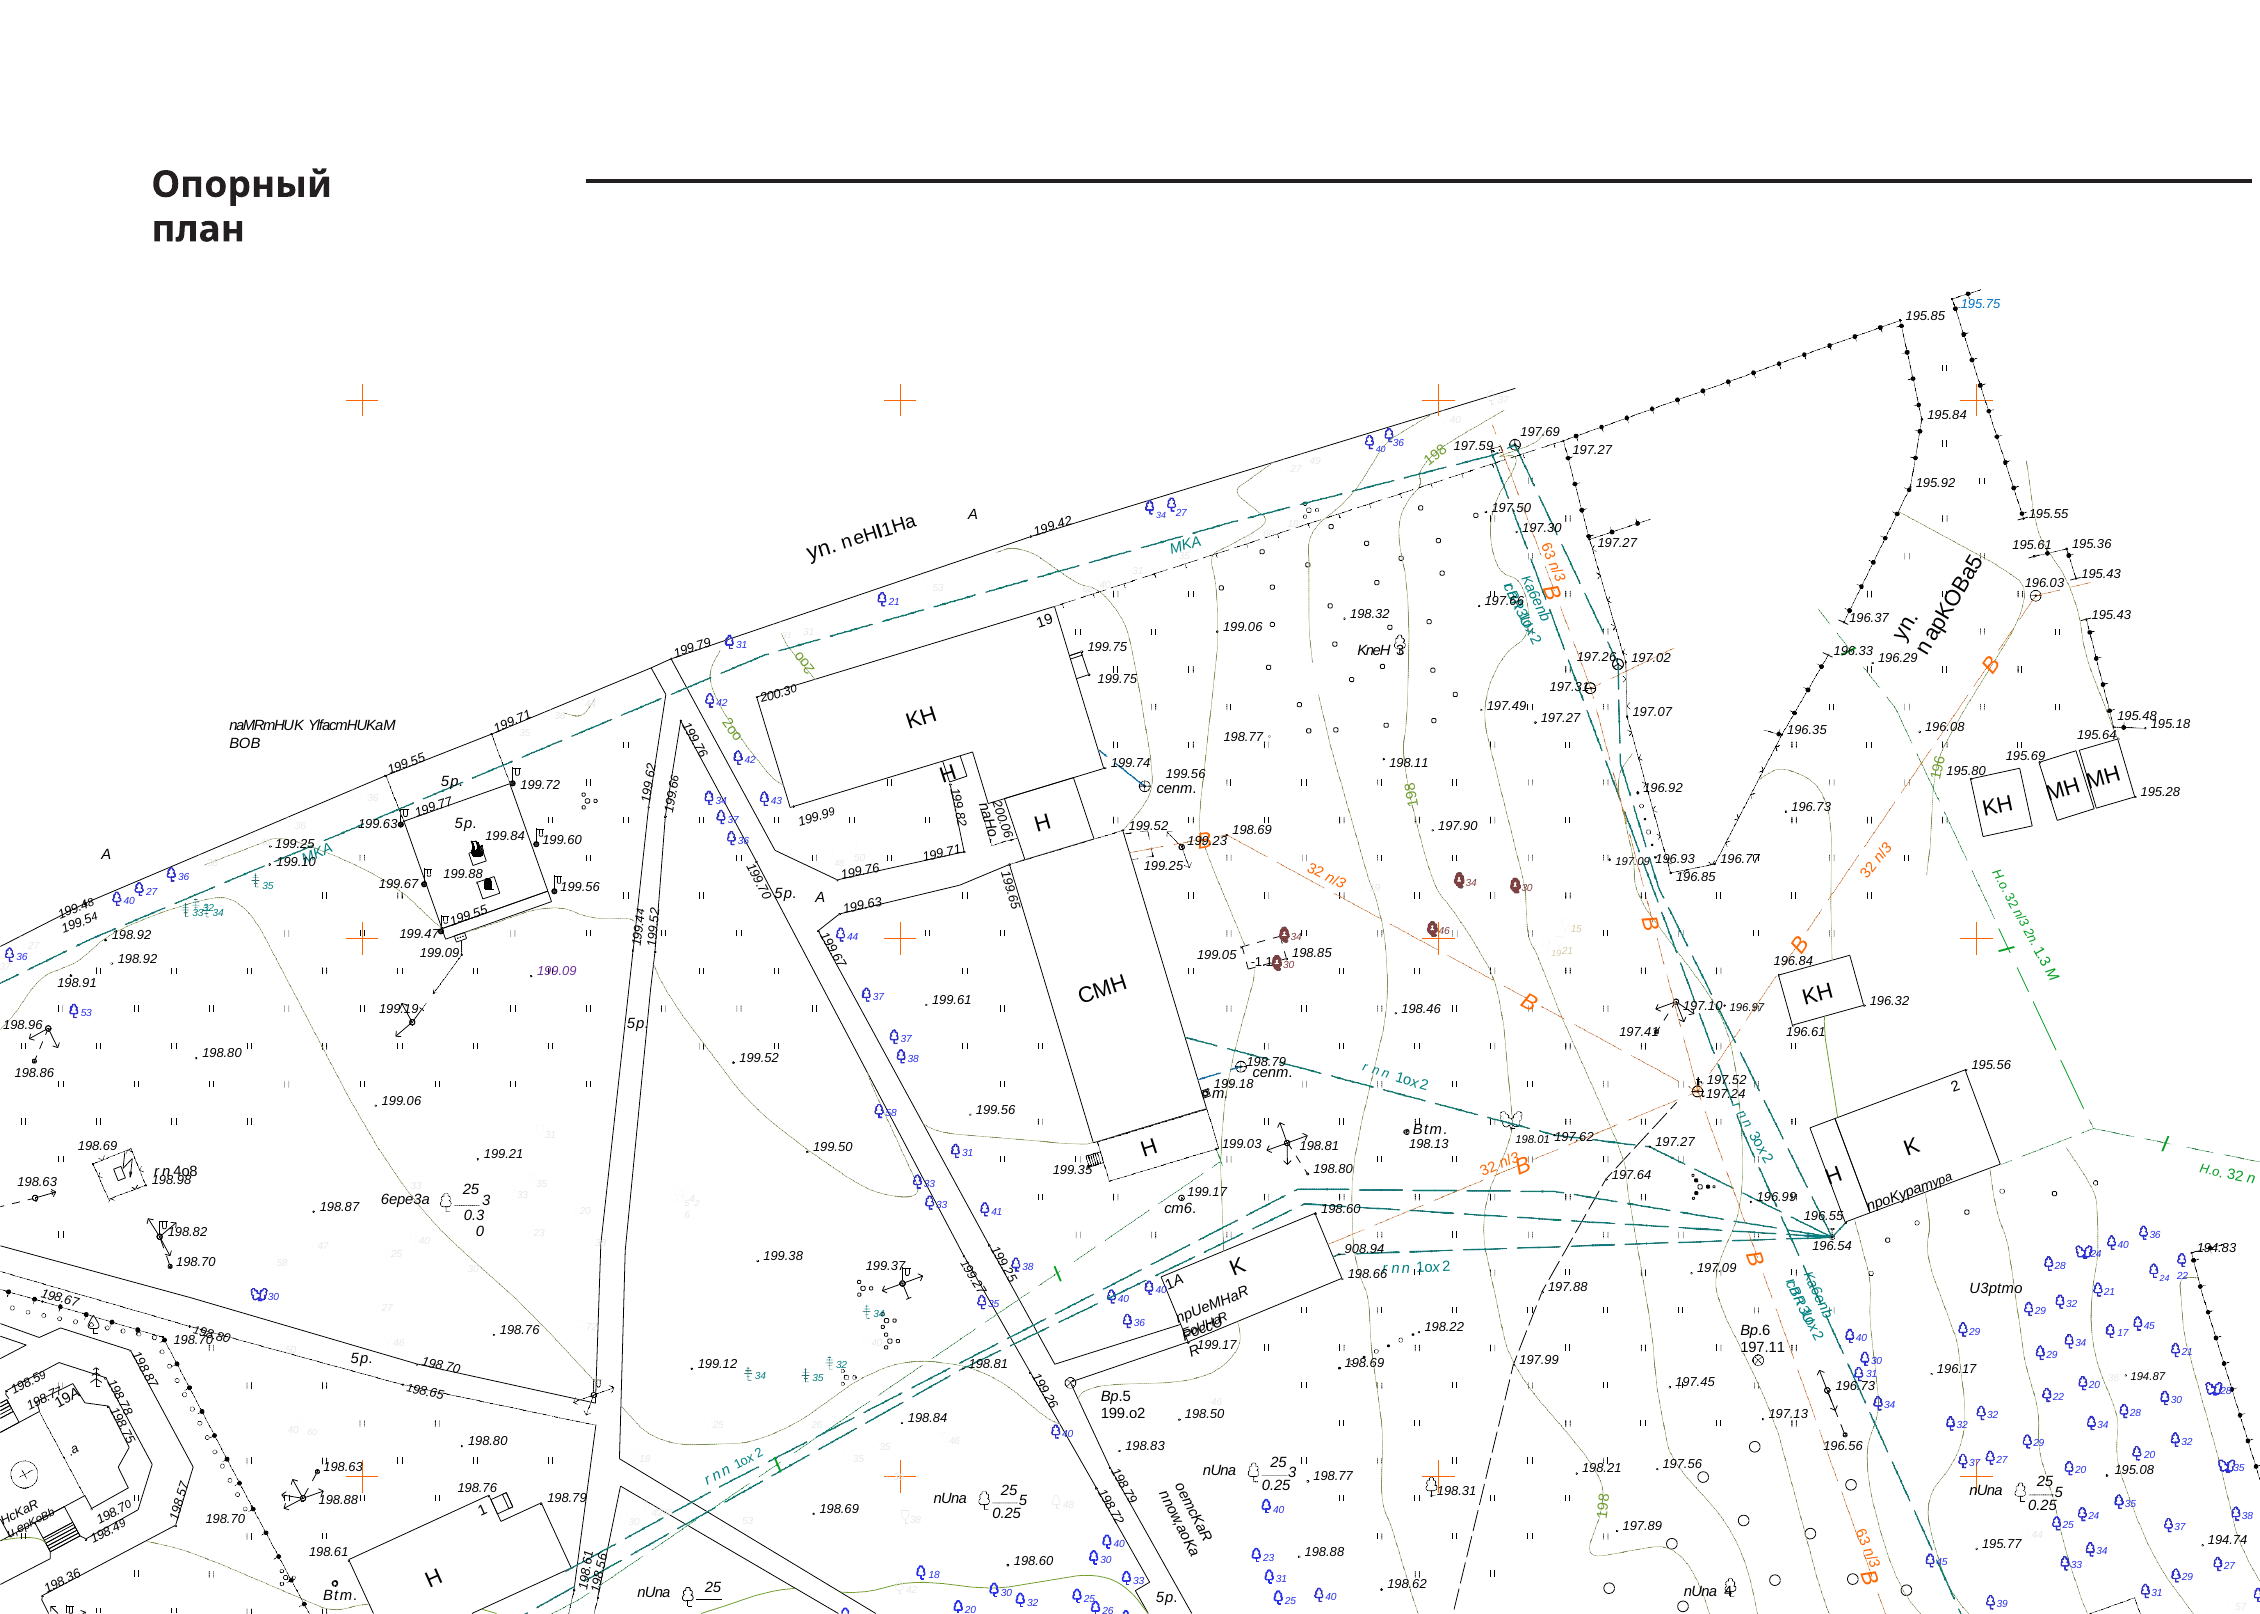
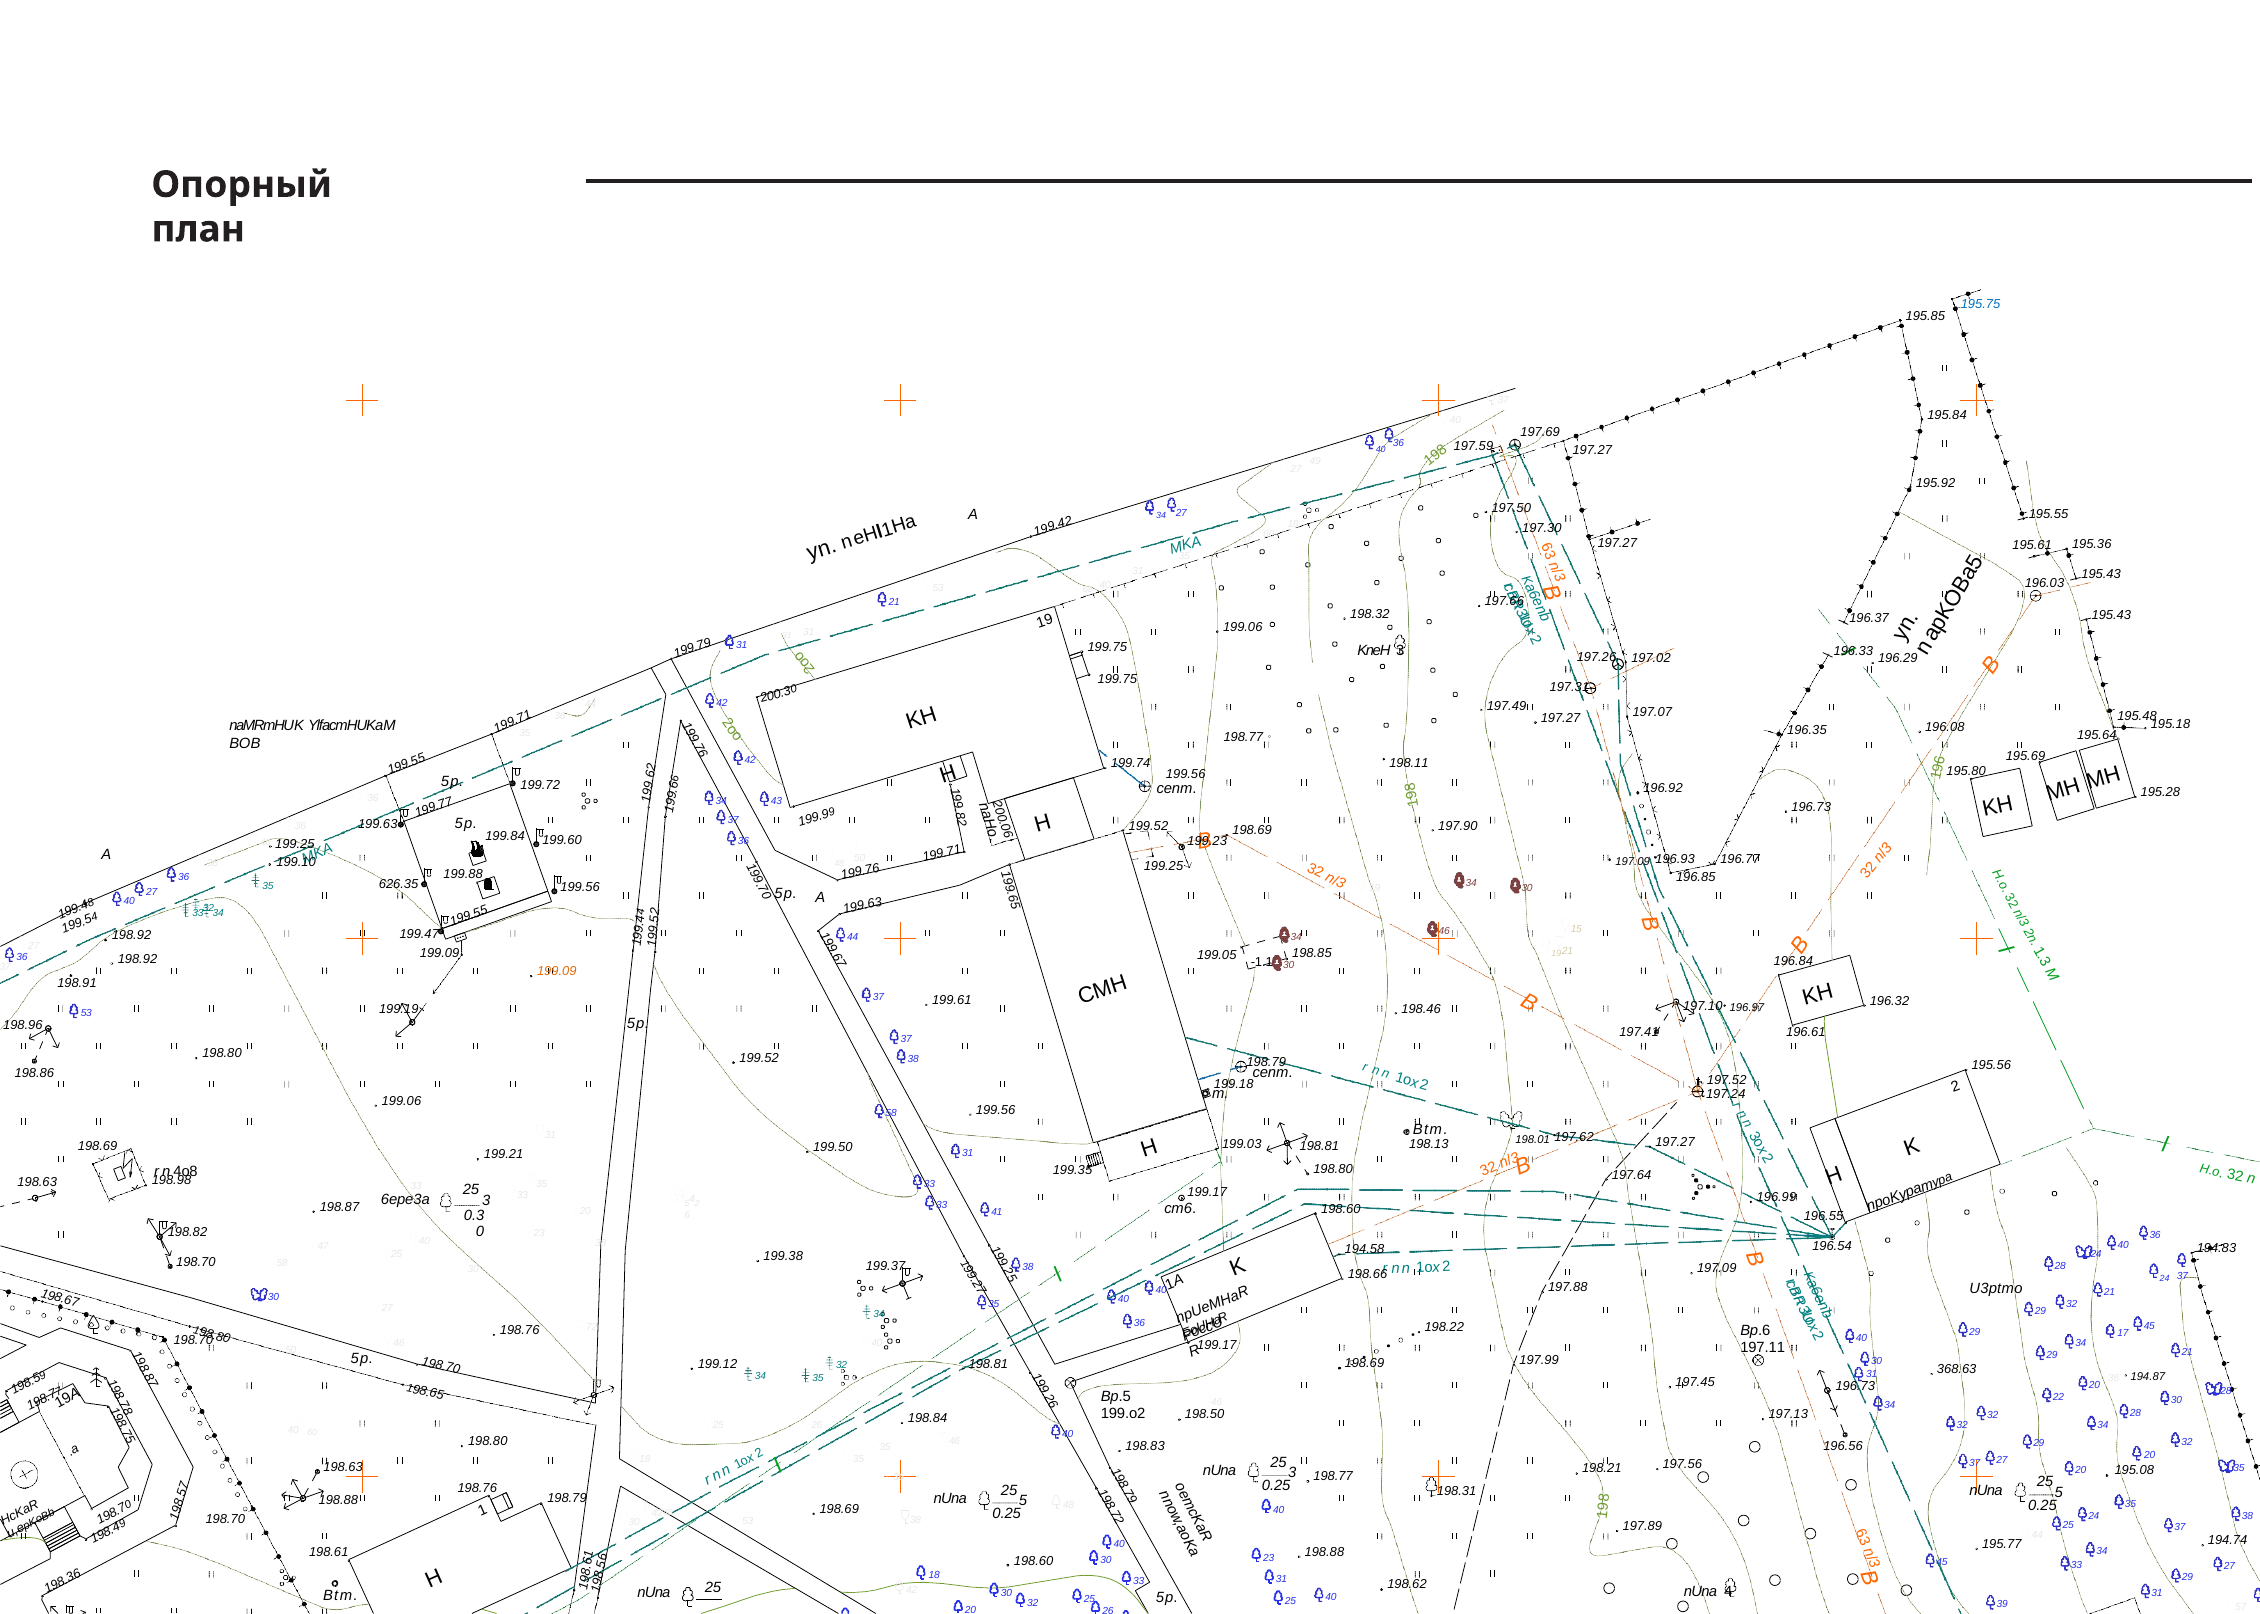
199.67: 199.67 -> 626.35 (399, 884)
199.09 colour: purple -> orange (557, 972)
908.94: 908.94 -> 194.58 (1364, 1249)
24 22: 22 -> 37 (2182, 1276)
196.17: 196.17 -> 368.63 (1957, 1369)
